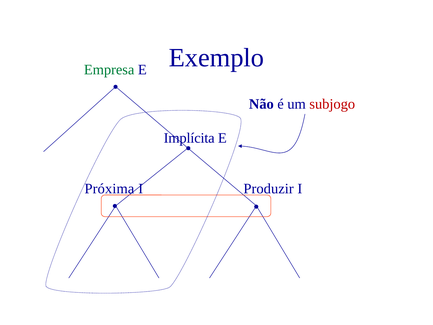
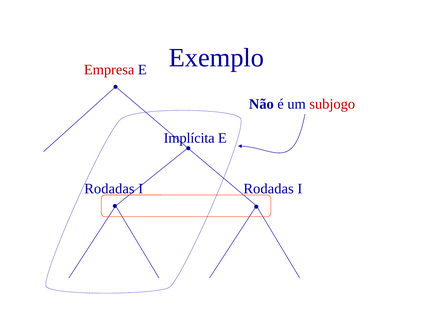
Empresa colour: green -> red (109, 70)
Próxima: Próxima -> Rodadas (109, 189)
I Produzir: Produzir -> Rodadas (269, 189)
